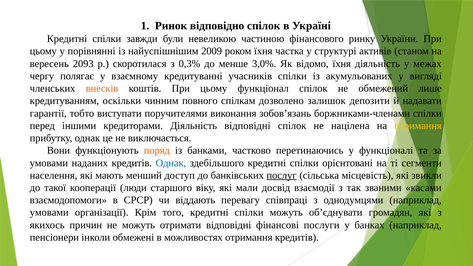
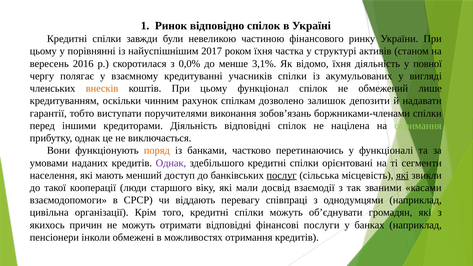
2009: 2009 -> 2017 (212, 51)
2093: 2093 -> 2016 (83, 64)
0,3%: 0,3% -> 0,0% (189, 64)
3,0%: 3,0% -> 3,1% (264, 64)
межах: межах -> повної (428, 64)
повного: повного -> рахунок (200, 101)
отримання colour: yellow -> light green (418, 126)
Однак colour: blue -> purple (171, 163)
які underline: none -> present (402, 175)
умовами: умовами -> цивільна (49, 213)
